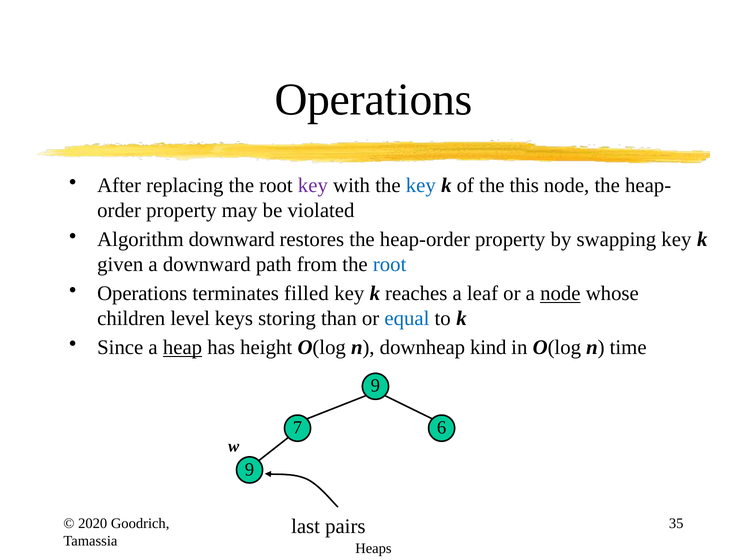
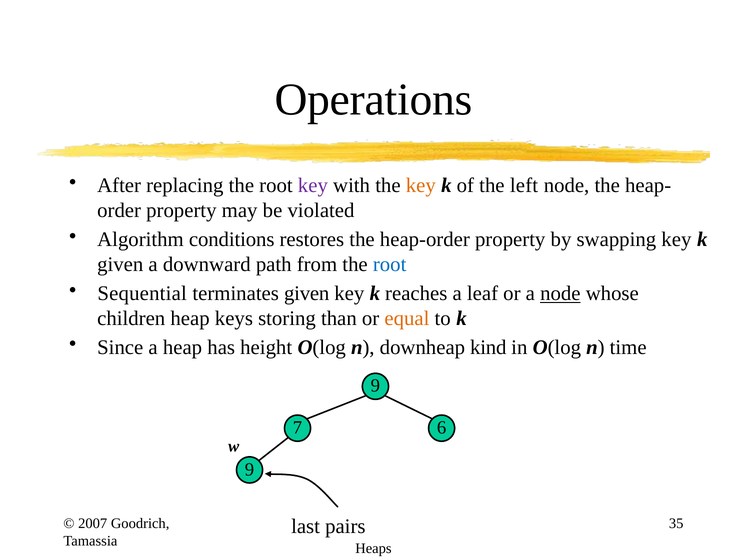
key colour: blue -> orange (421, 186)
this: this -> left (524, 186)
Algorithm downward: downward -> conditions (232, 240)
Operations: Operations -> Sequential (142, 294)
terminates filled: filled -> given (307, 294)
children level: level -> heap (190, 319)
equal colour: blue -> orange (407, 319)
heap underline: present -> none (183, 348)
2020: 2020 -> 2007 (93, 524)
